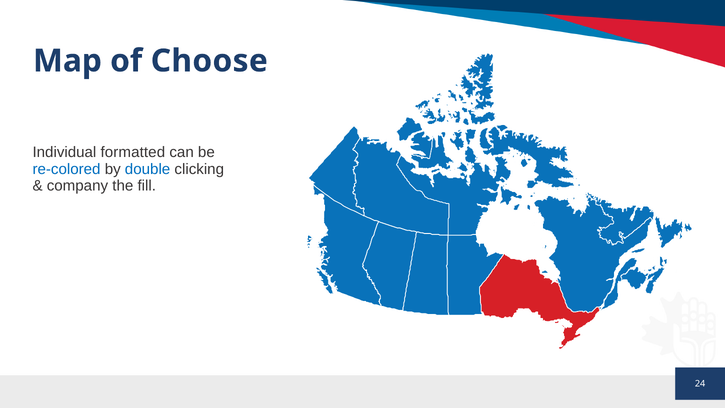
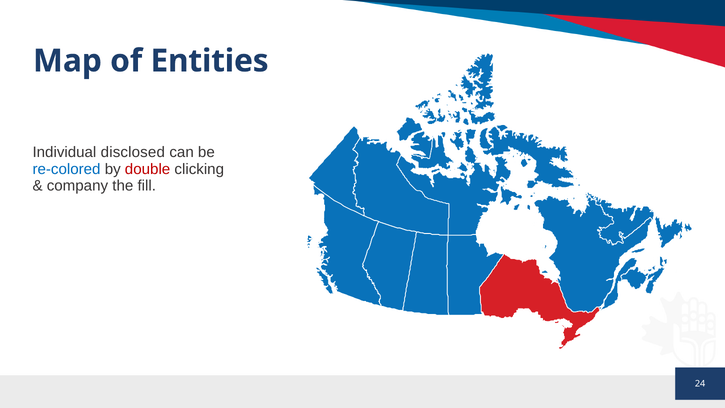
Choose: Choose -> Entities (210, 61)
formatted: formatted -> disclosed (133, 152)
double colour: blue -> red (148, 169)
